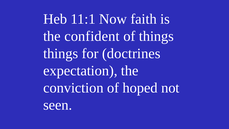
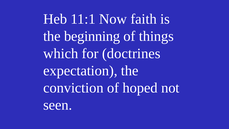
confident: confident -> beginning (92, 36)
things: things -> which (61, 53)
